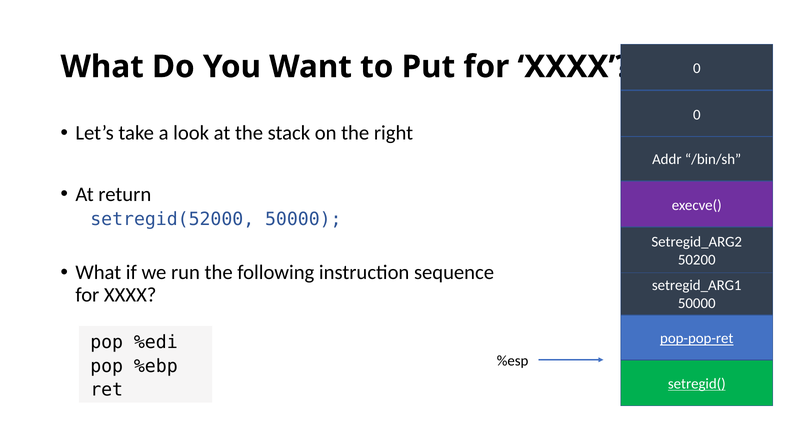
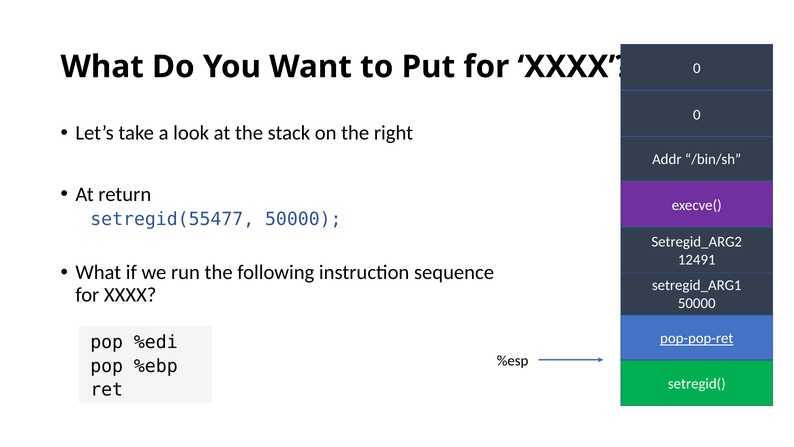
setregid(52000: setregid(52000 -> setregid(55477 (172, 219)
50200: 50200 -> 12491 (697, 260)
setregid( underline: present -> none (697, 384)
